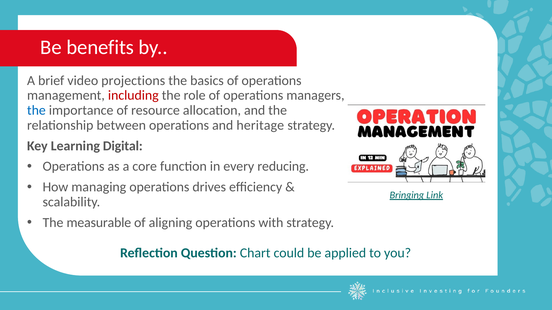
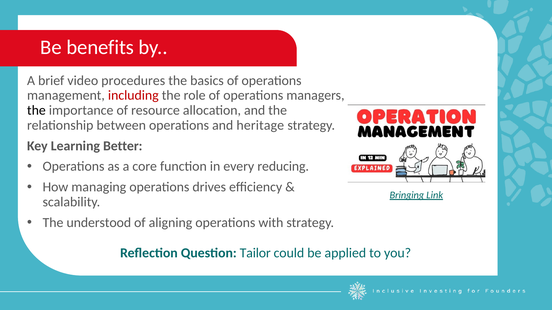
projections: projections -> procedures (133, 81)
the colour: blue -> black (36, 110)
Digital: Digital -> Better (123, 146)
measurable: measurable -> understood (99, 223)
Chart: Chart -> Tailor (255, 253)
